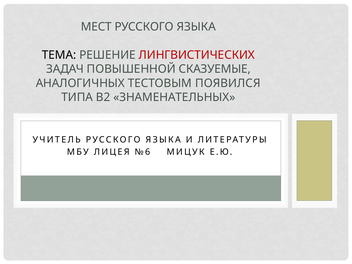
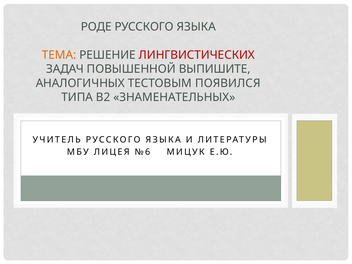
МЕСТ: МЕСТ -> РОДЕ (96, 27)
ТЕМА colour: black -> orange (59, 55)
СКАЗУЕМЫЕ: СКАЗУЕМЫЕ -> ВЫПИШИТЕ (215, 69)
